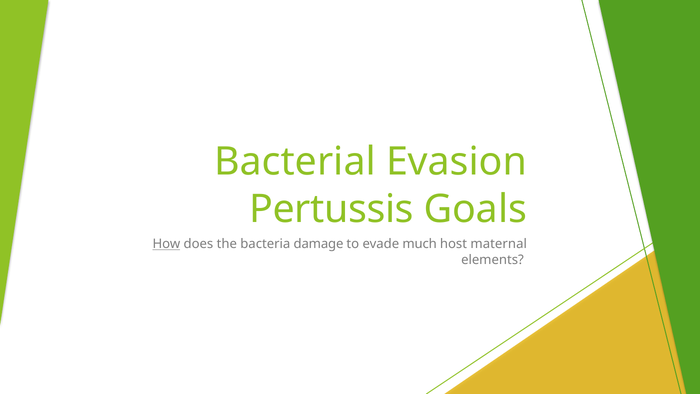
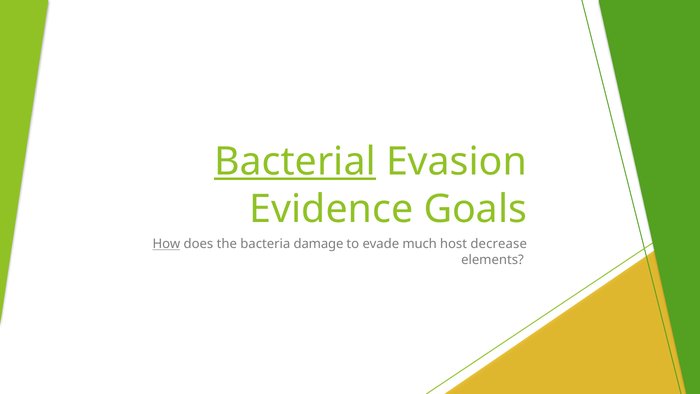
Bacterial underline: none -> present (295, 162)
Pertussis: Pertussis -> Evidence (331, 209)
maternal: maternal -> decrease (499, 244)
